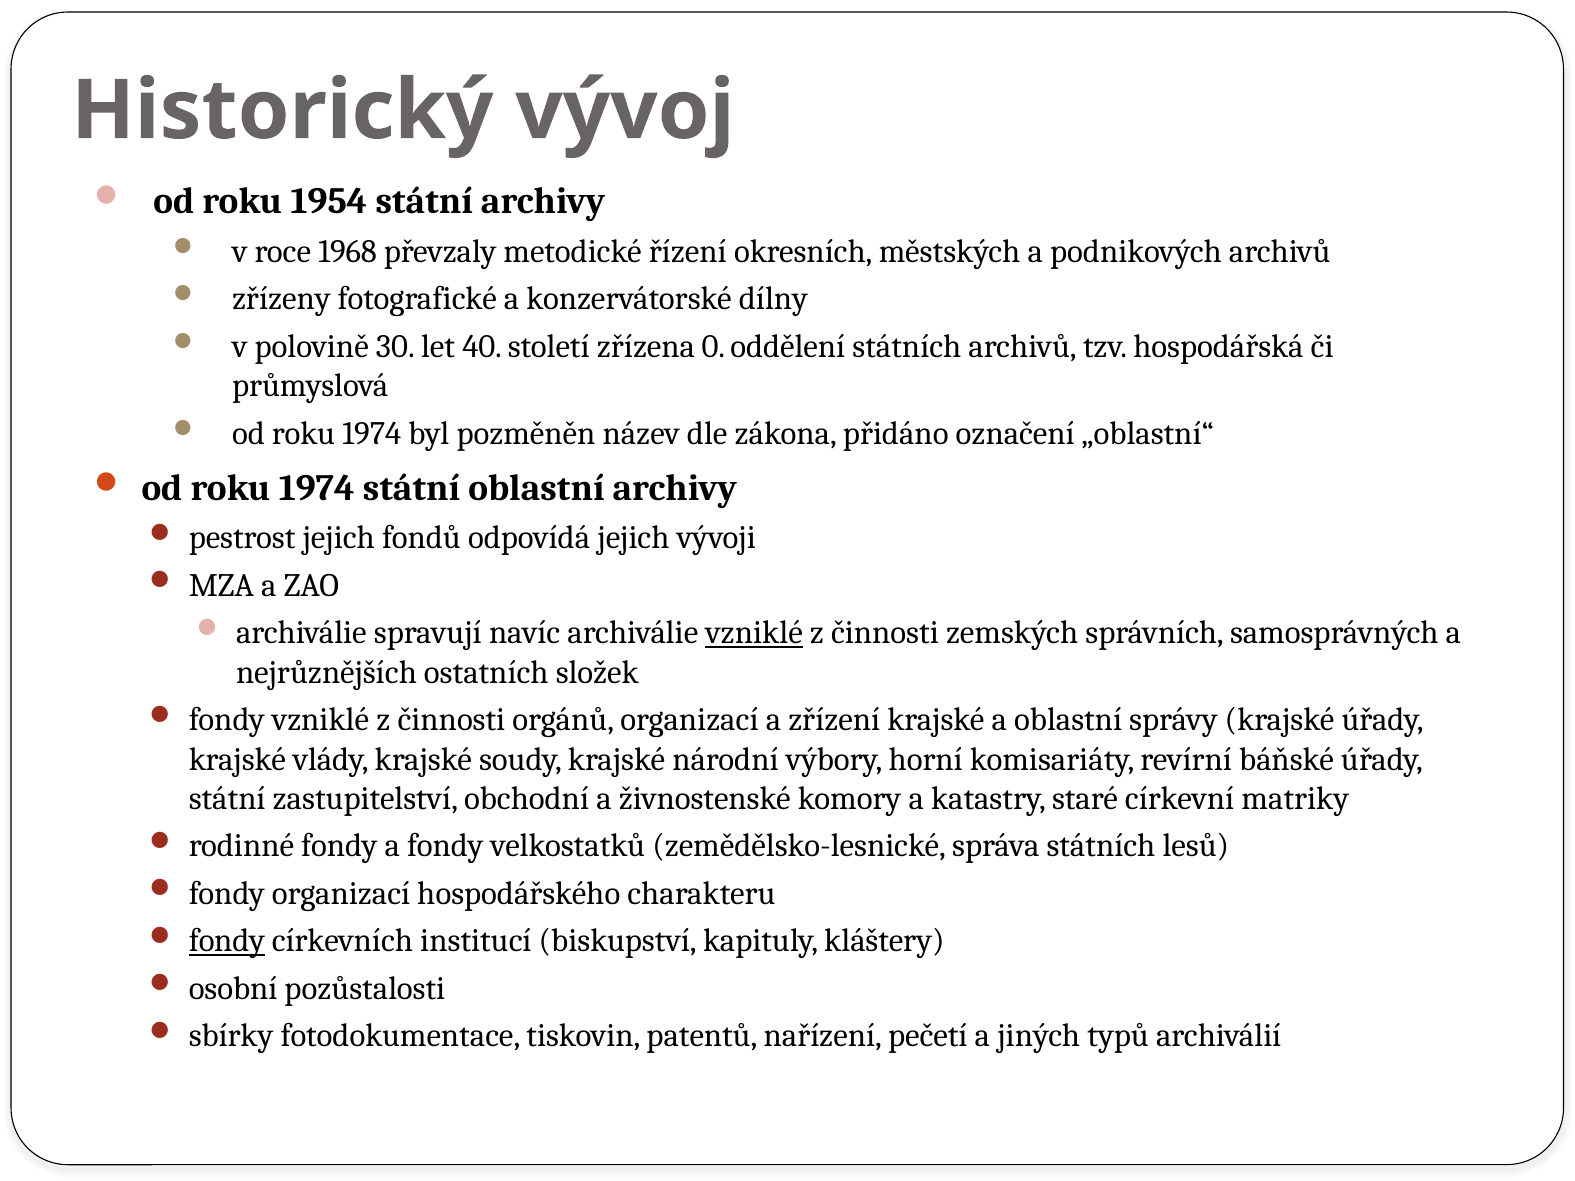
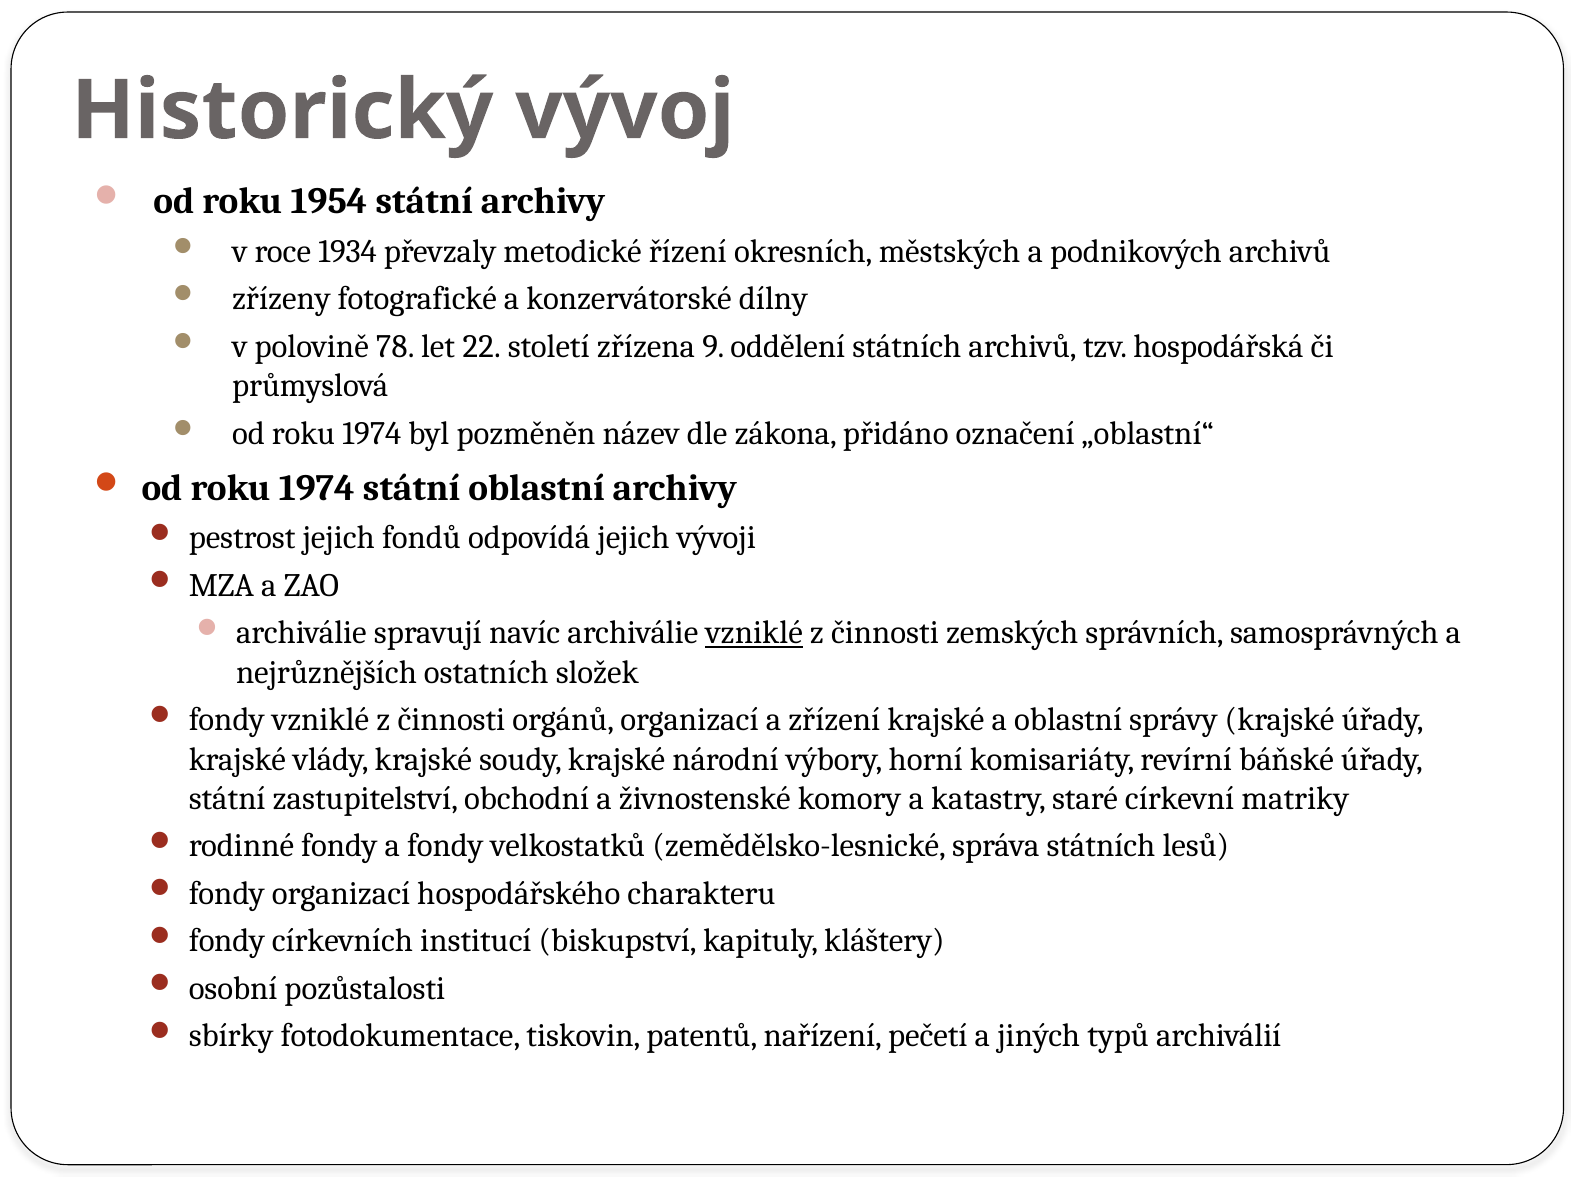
1968: 1968 -> 1934 (347, 251)
30: 30 -> 78 (395, 346)
40: 40 -> 22 (482, 346)
0: 0 -> 9 (713, 346)
fondy underline: present -> none (227, 941)
